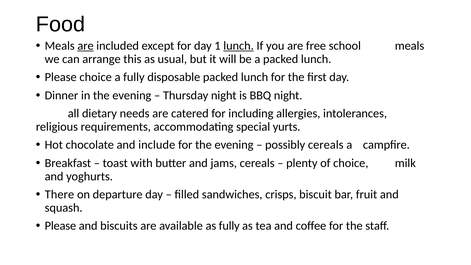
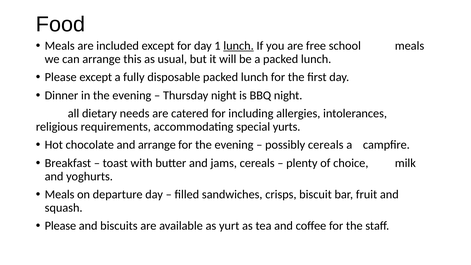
are underline: present -> none (86, 46)
Please choice: choice -> except (96, 77)
and include: include -> arrange (157, 145)
There: There -> Meals (60, 194)
as fully: fully -> yurt (229, 226)
